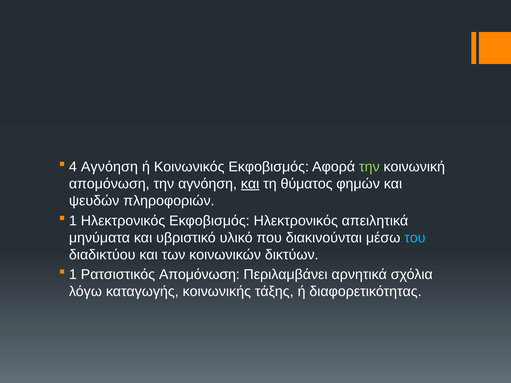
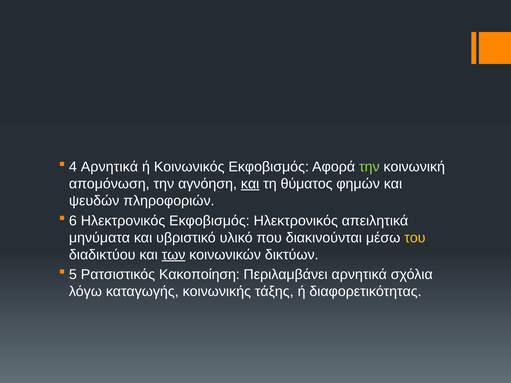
4 Αγνόηση: Αγνόηση -> Αρνητικά (109, 167)
1: 1 -> 6 (73, 221)
του colour: light blue -> yellow (415, 238)
των underline: none -> present (174, 255)
1: 1 -> 5 (73, 275)
Ρατσιστικός Απομόνωση: Απομόνωση -> Κακοποίηση (199, 275)
